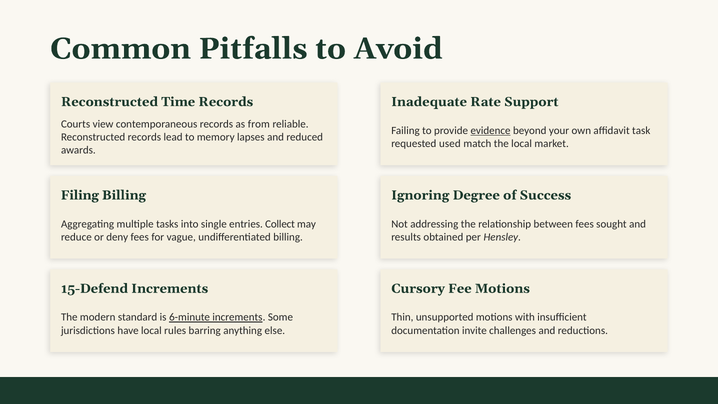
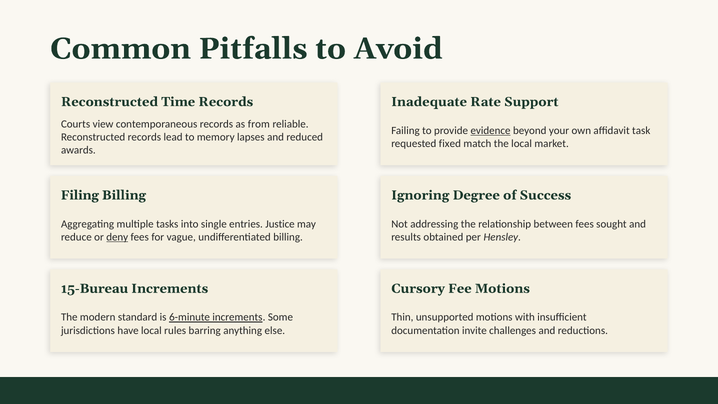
used: used -> fixed (450, 144)
Collect: Collect -> Justice (280, 224)
deny underline: none -> present (117, 237)
15-Defend: 15-Defend -> 15-Bureau (95, 288)
